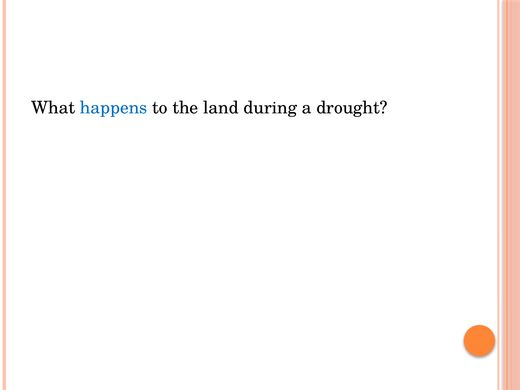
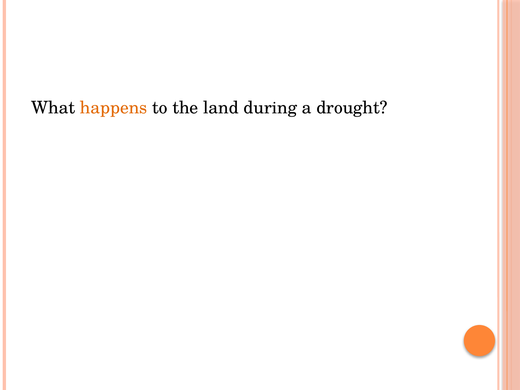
happens colour: blue -> orange (114, 108)
